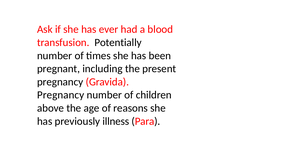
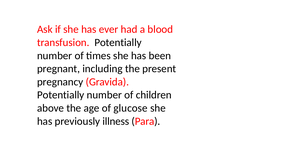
Pregnancy: Pregnancy -> Potentially (61, 95)
reasons: reasons -> glucose (131, 108)
